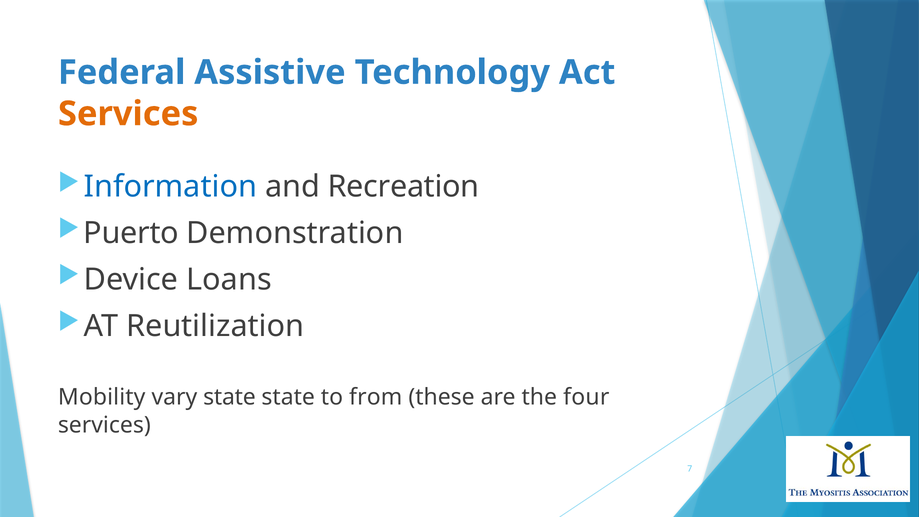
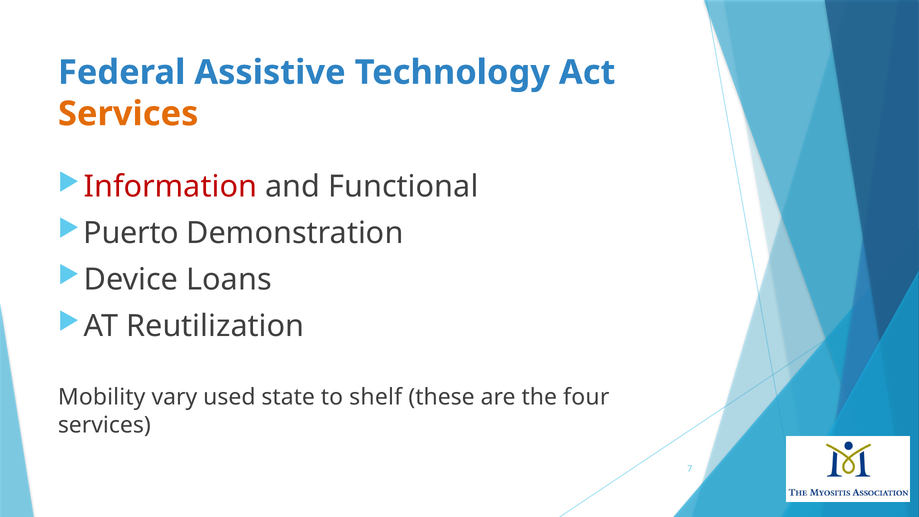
Information colour: blue -> red (170, 187)
Recreation: Recreation -> Functional (403, 187)
vary state: state -> used (229, 397)
from: from -> shelf (376, 397)
